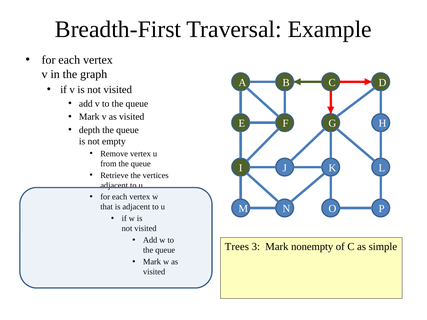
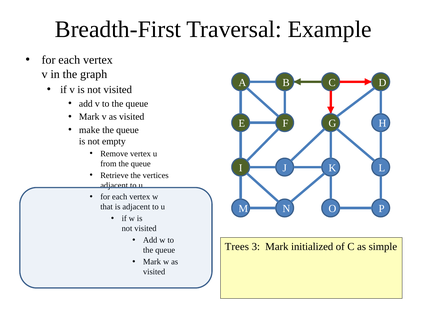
depth: depth -> make (89, 130)
nonempty: nonempty -> initialized (312, 247)
